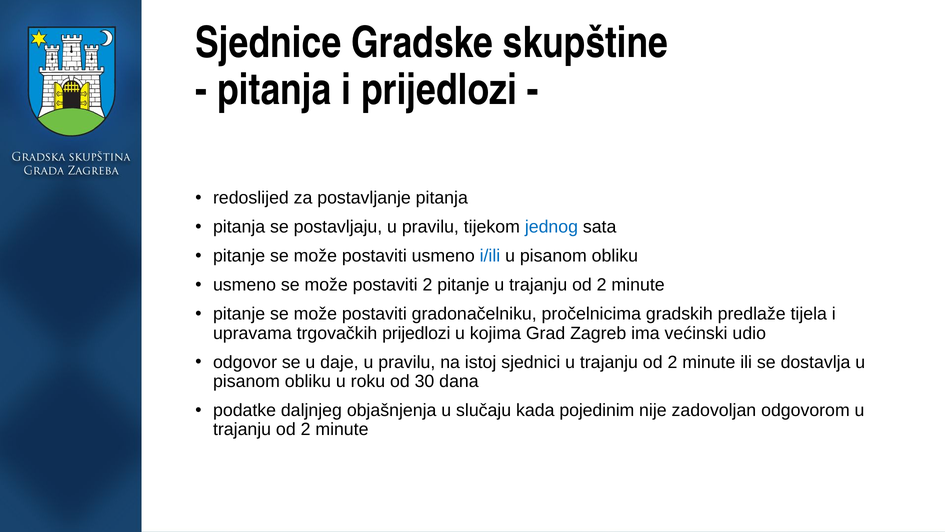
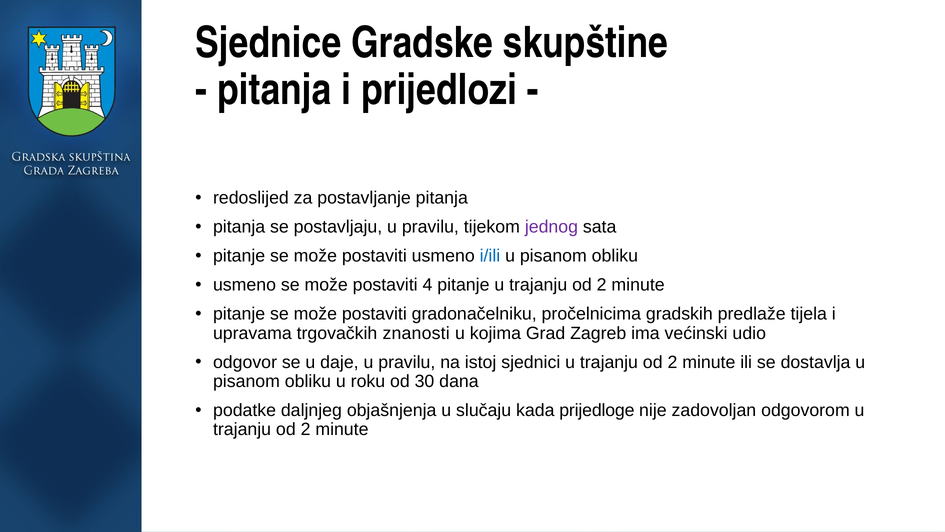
jednog colour: blue -> purple (551, 227)
postaviti 2: 2 -> 4 (427, 285)
trgovačkih prijedlozi: prijedlozi -> znanosti (416, 333)
pojedinim: pojedinim -> prijedloge (597, 410)
